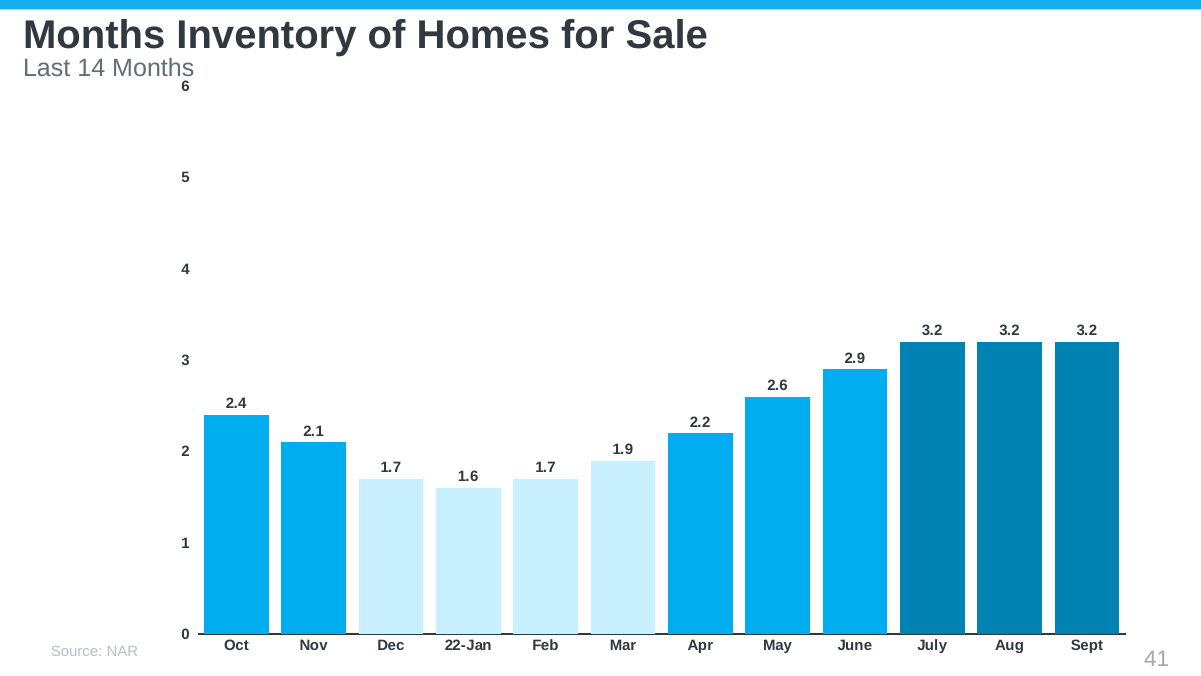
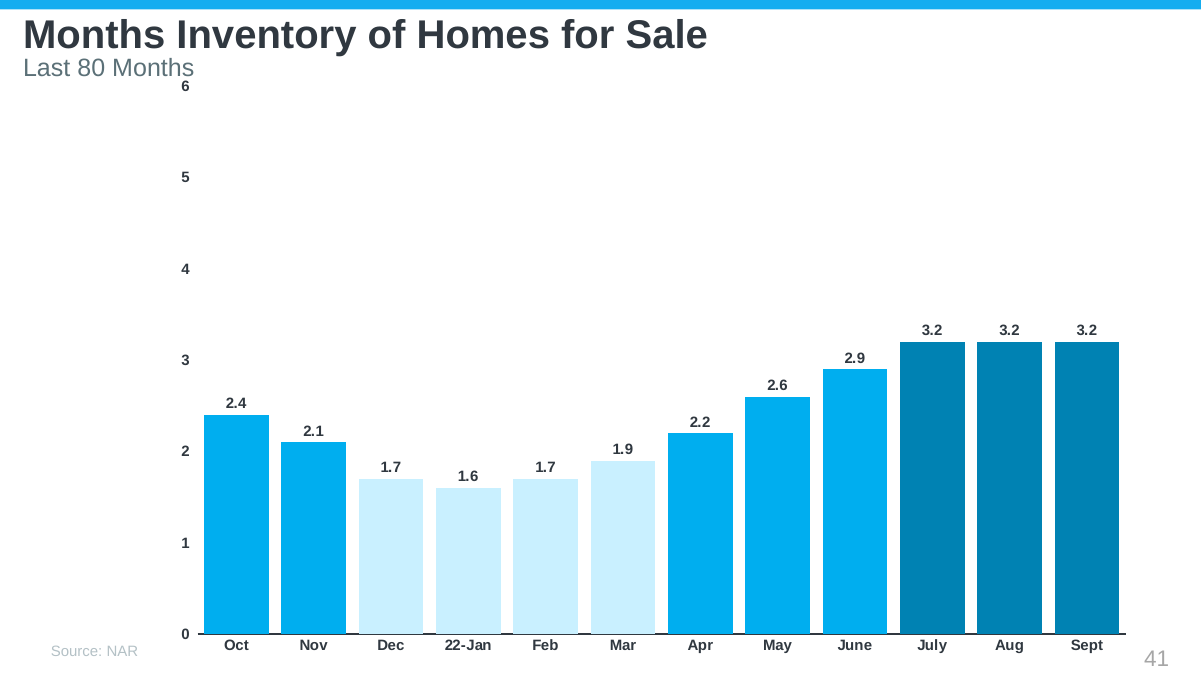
14: 14 -> 80 (91, 68)
